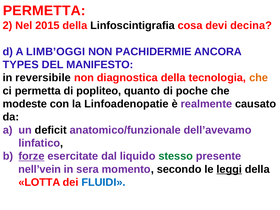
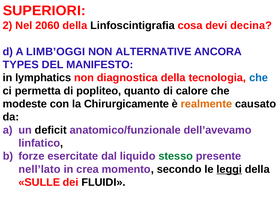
PERMETTA: PERMETTA -> SUPERIORI (44, 11)
2015: 2015 -> 2060 (47, 25)
PACHIDERMIE: PACHIDERMIE -> ALTERNATIVE (153, 52)
reversibile: reversibile -> lymphatics (43, 78)
che colour: orange -> blue (259, 78)
poche: poche -> calore (192, 91)
Linfoadenopatie: Linfoadenopatie -> Chirurgicamente (127, 104)
realmente colour: purple -> orange (206, 104)
forze underline: present -> none (31, 156)
nell’vein: nell’vein -> nell’lato (40, 169)
sera: sera -> crea (88, 169)
LOTTA: LOTTA -> SULLE (39, 182)
FLUIDI colour: blue -> black (103, 182)
